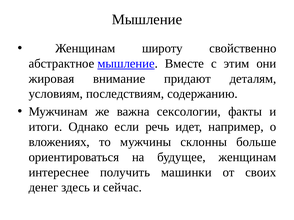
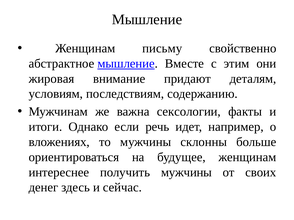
широту: широту -> письму (162, 48)
получить машинки: машинки -> мужчины (186, 173)
